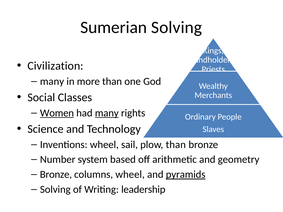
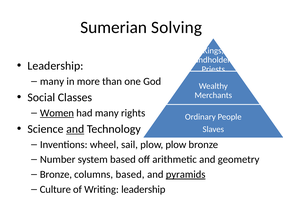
Civilization: Civilization -> Leadership (56, 66)
many underline: present -> none (107, 113)
and underline: none -> present (75, 129)
plow than: than -> plow (176, 145)
columns wheel: wheel -> based (130, 175)
Solving: Solving -> Culture (55, 190)
